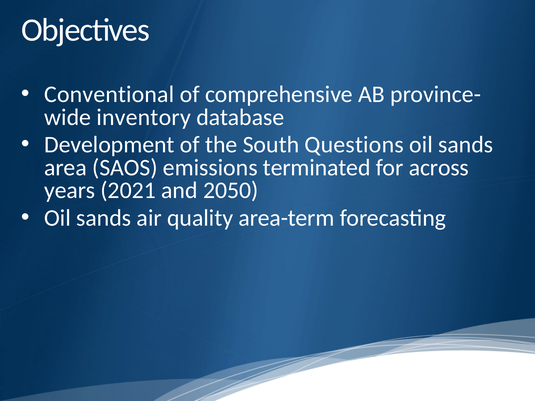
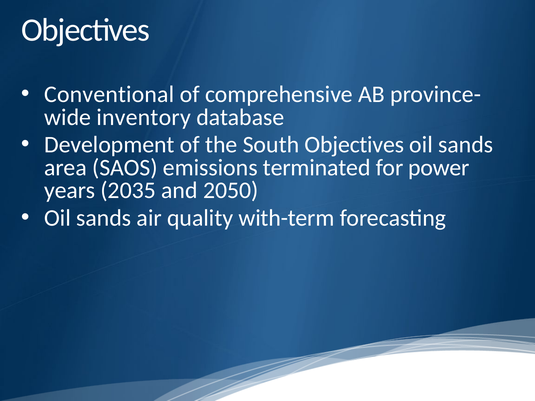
South Questions: Questions -> Objectives (354, 145)
across: across -> power (439, 168)
2021: 2021 -> 2035 (128, 191)
area-term: area-term -> with-term (286, 218)
